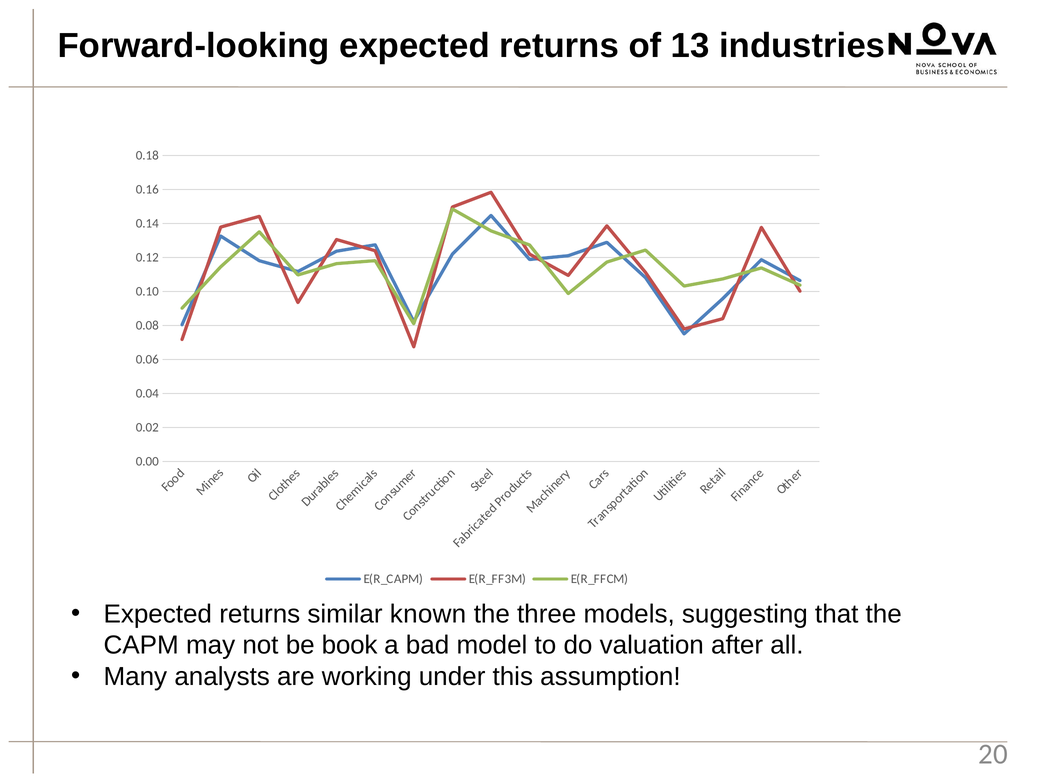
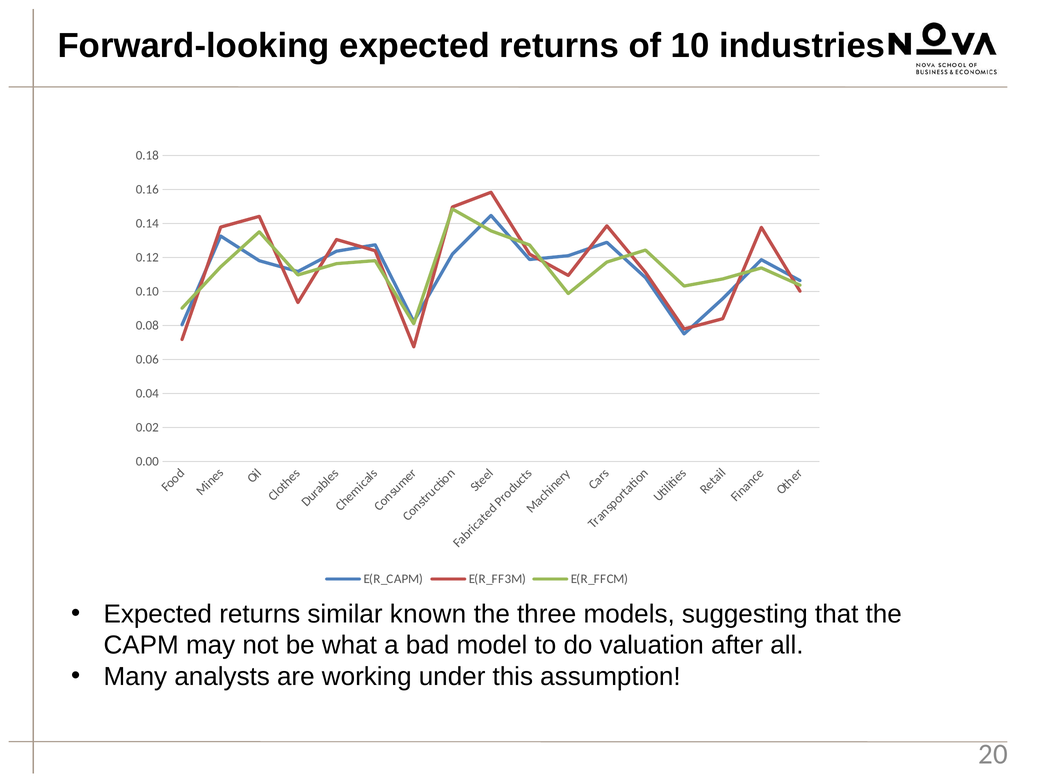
13: 13 -> 10 (690, 46)
book: book -> what (349, 645)
